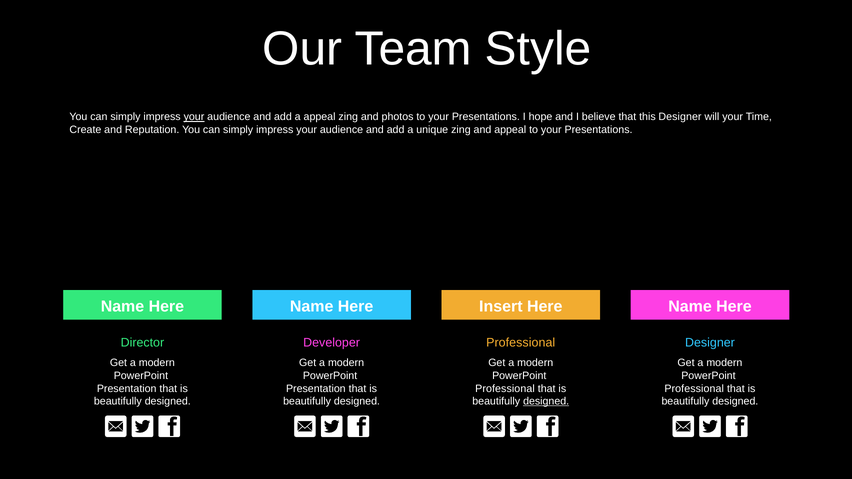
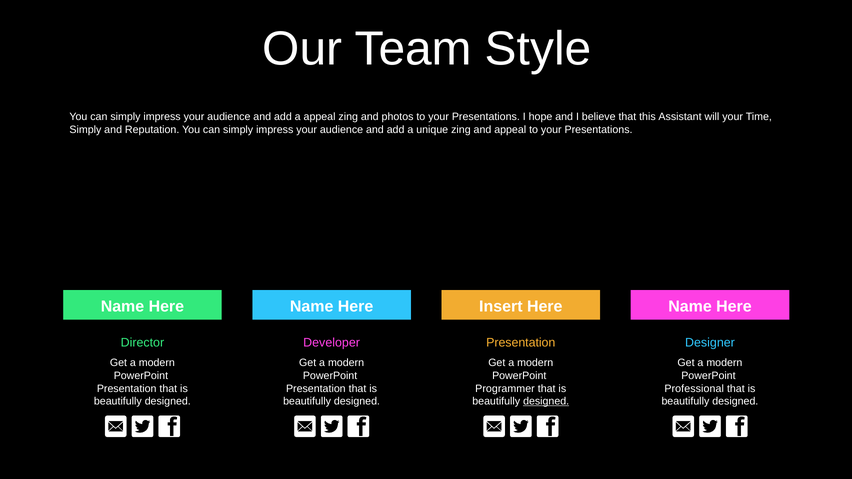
your underline: present -> none (194, 117)
this Designer: Designer -> Assistant (680, 117)
Create: Create -> Simply (85, 130)
Professional: Professional -> Presentation (521, 343)
Professional: Professional -> Programmer (505, 389)
